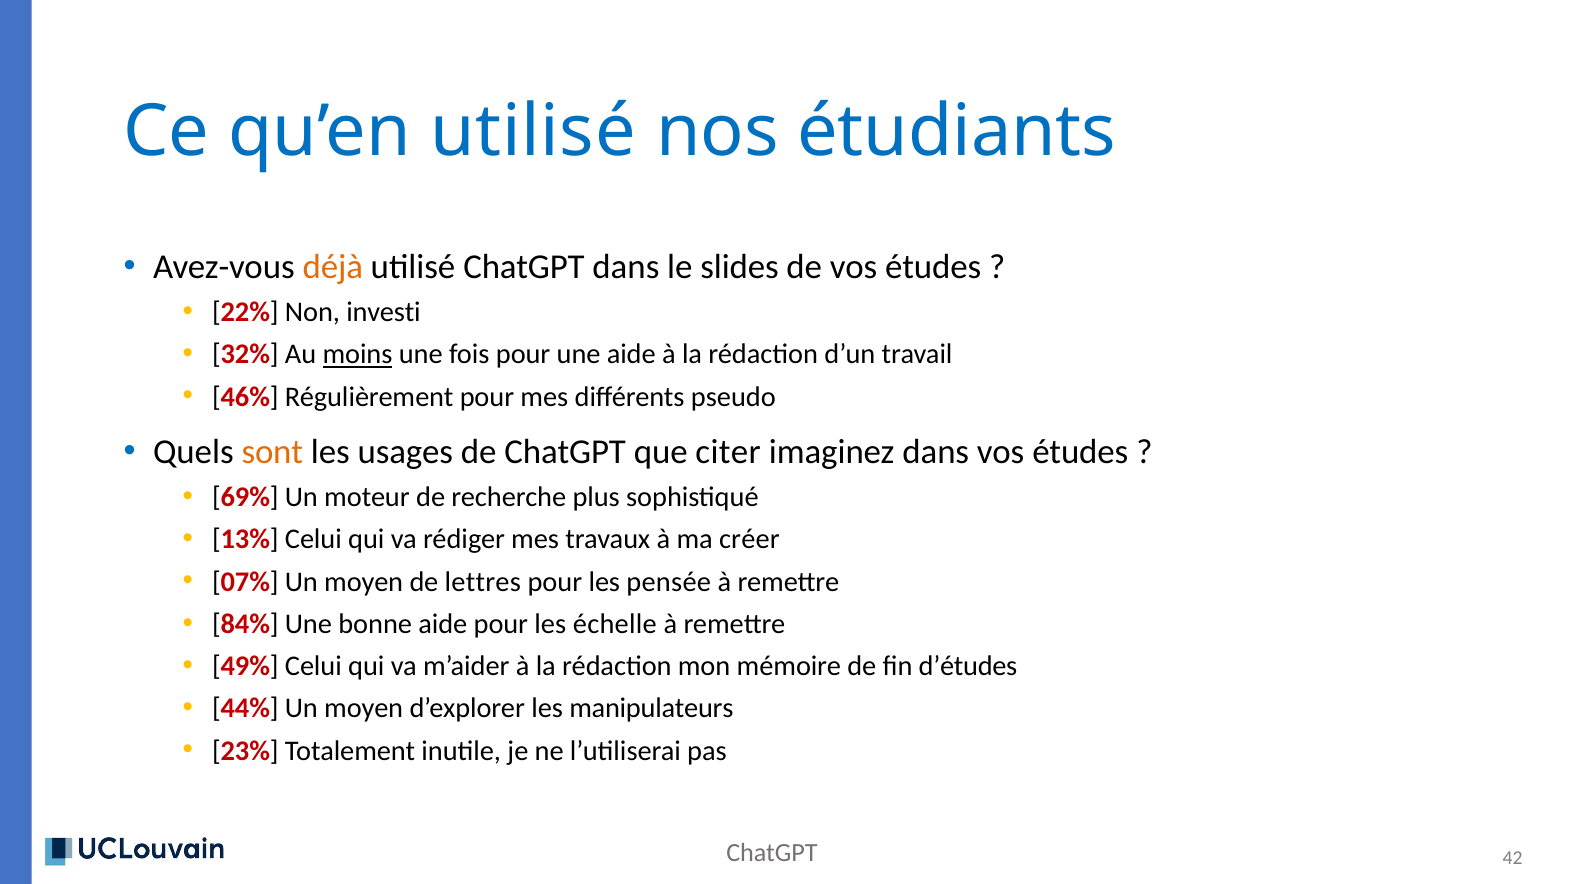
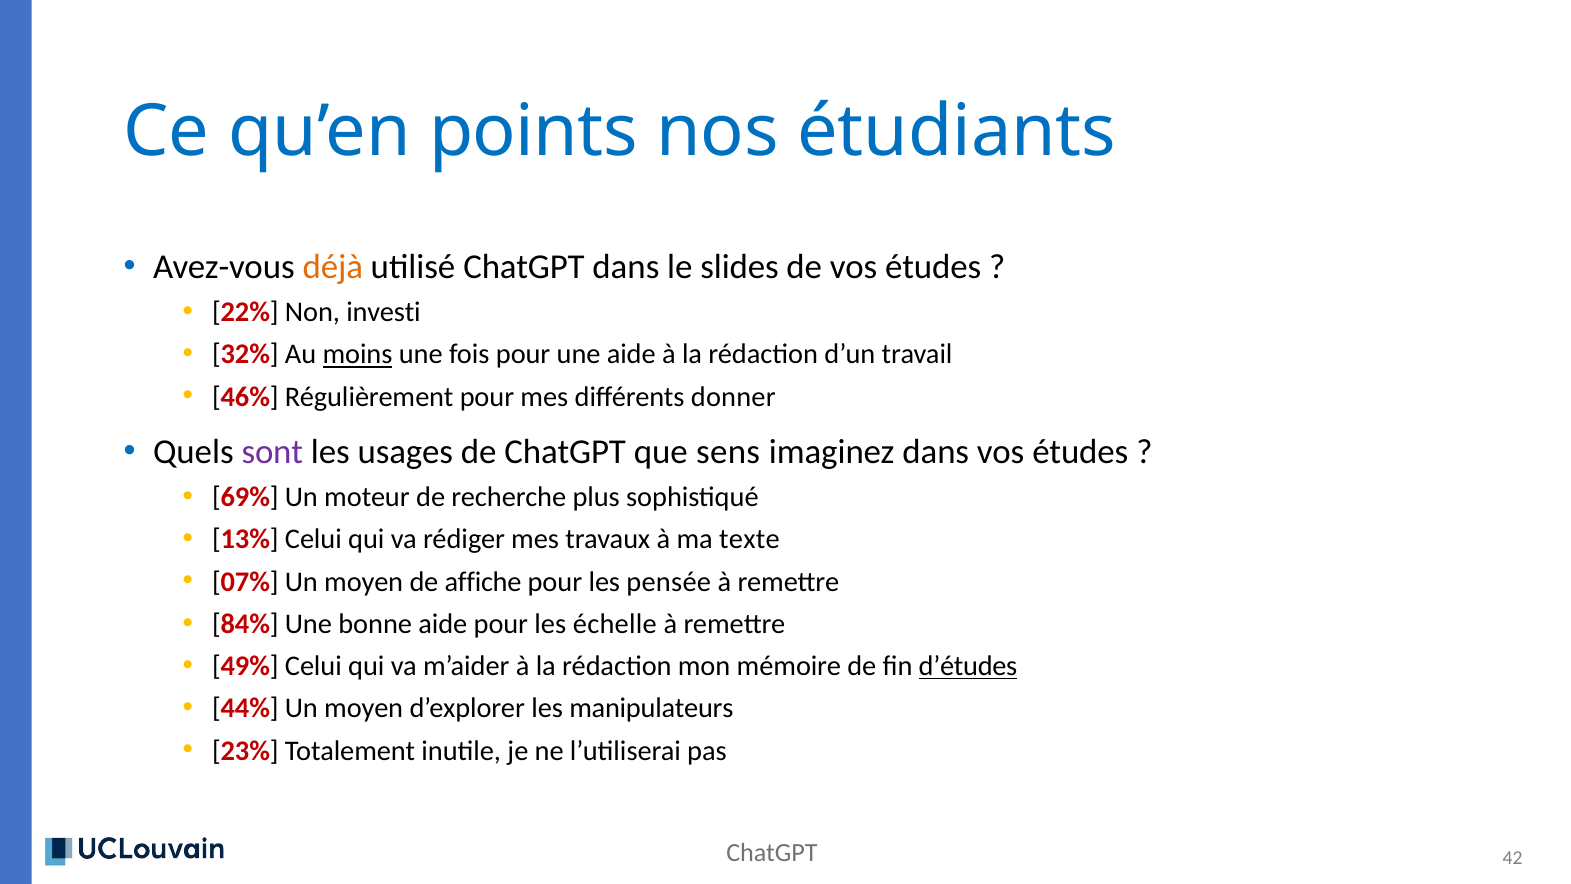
qu’en utilisé: utilisé -> points (534, 132)
pseudo: pseudo -> donner (733, 397)
sont colour: orange -> purple (272, 451)
citer: citer -> sens (728, 451)
créer: créer -> texte (749, 539)
lettres: lettres -> affiche (483, 582)
d’études underline: none -> present (968, 666)
